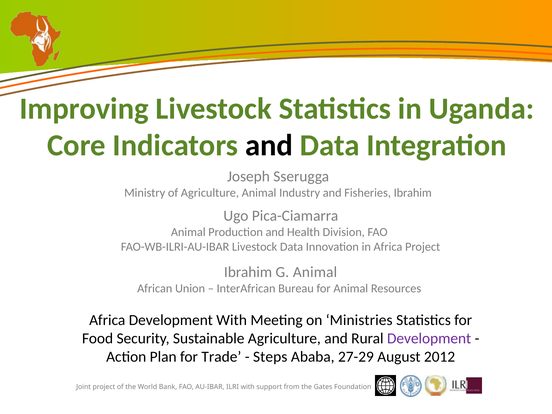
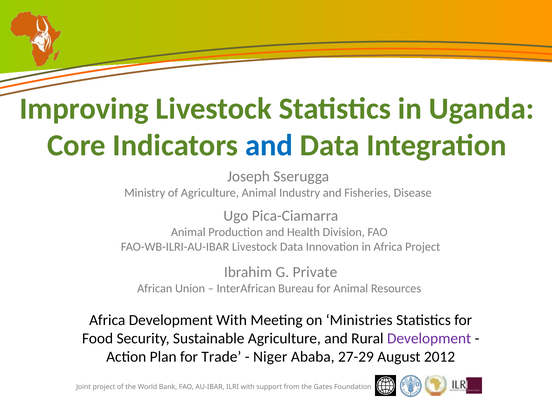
and colour: black -> blue (269, 145)
Fisheries Ibrahim: Ibrahim -> Disease (413, 193)
G Animal: Animal -> Private (315, 272)
Steps: Steps -> Niger (270, 357)
